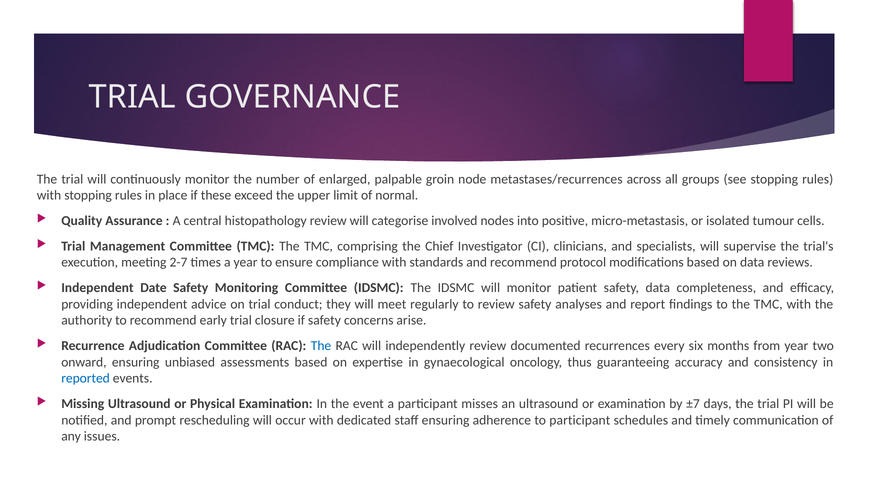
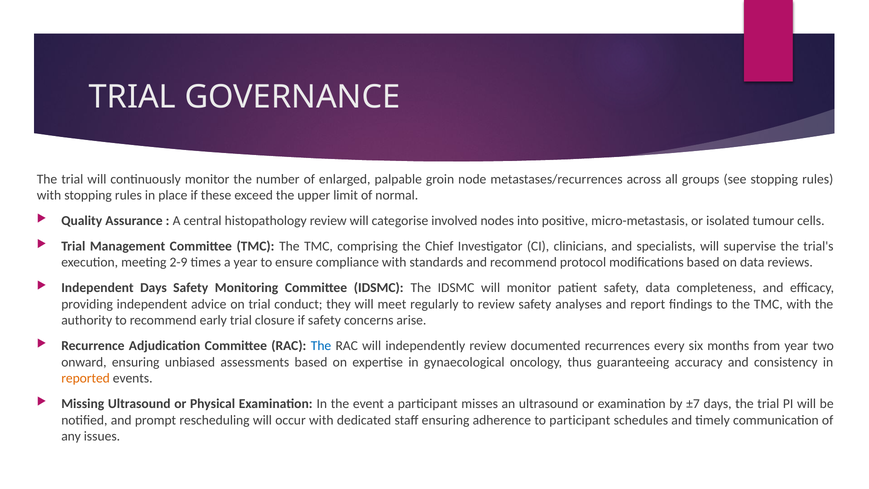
2-7: 2-7 -> 2-9 (179, 262)
Independent Date: Date -> Days (153, 288)
reported colour: blue -> orange (86, 378)
